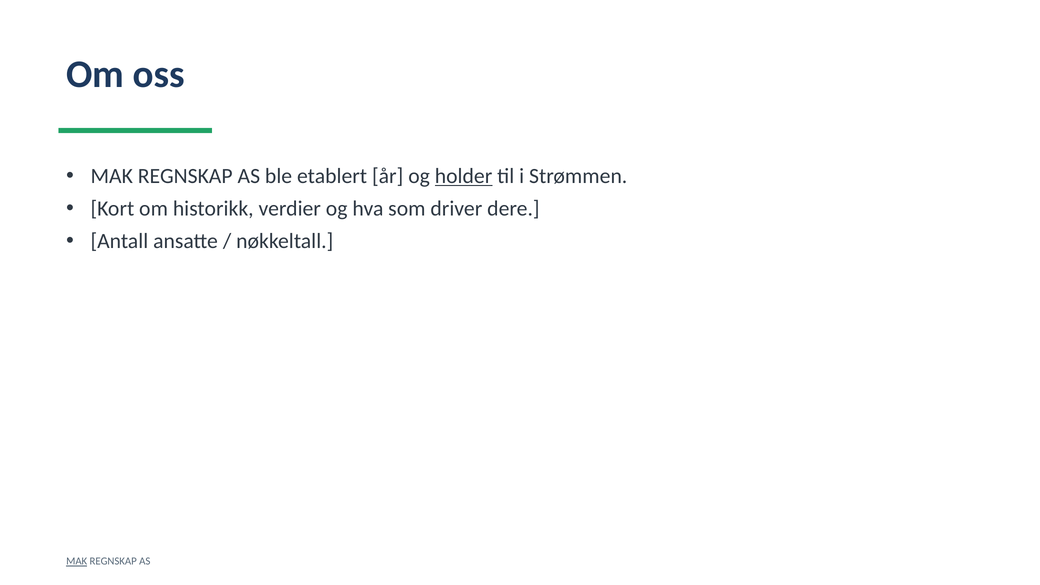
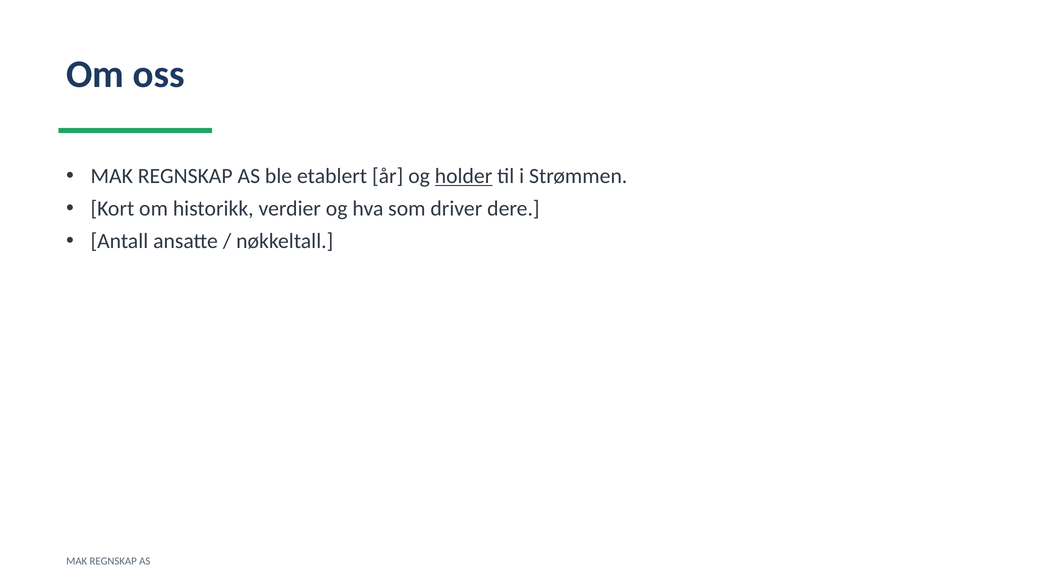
MAK underline: present -> none (77, 561)
